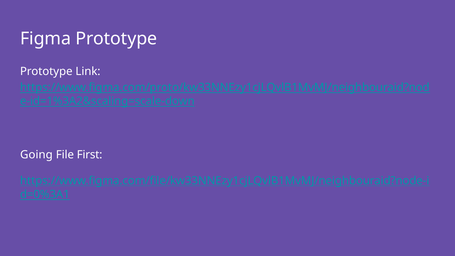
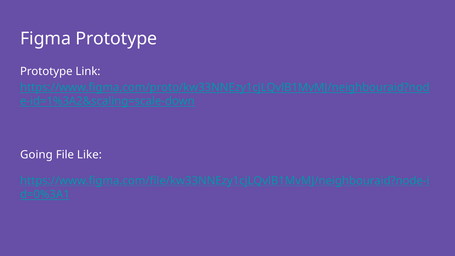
First: First -> Like (89, 155)
